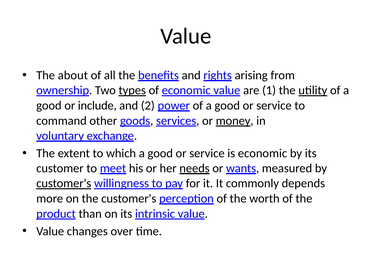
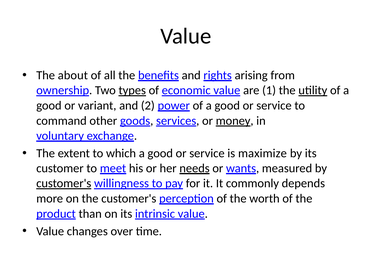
include: include -> variant (97, 106)
is economic: economic -> maximize (262, 153)
